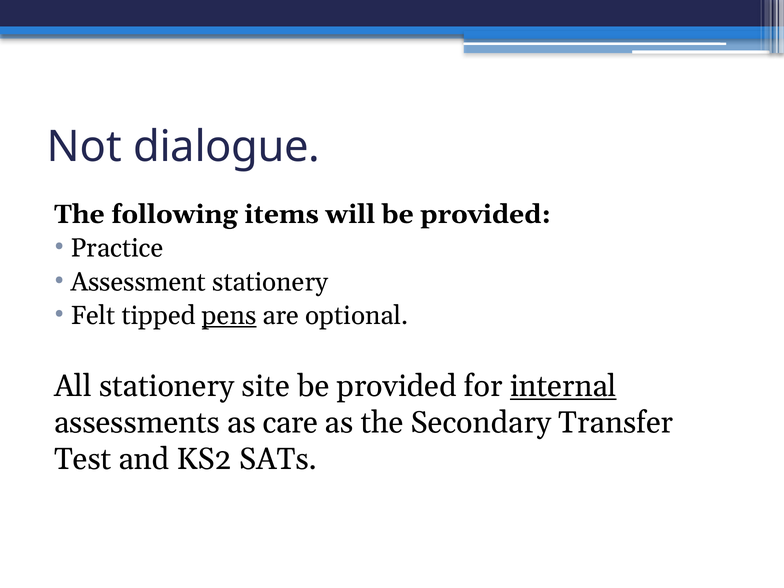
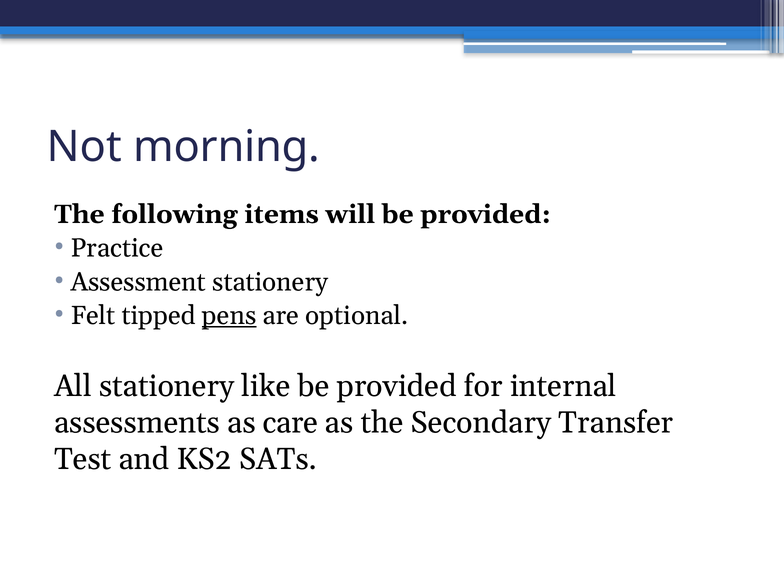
dialogue: dialogue -> morning (227, 147)
site: site -> like (266, 386)
internal underline: present -> none (563, 386)
